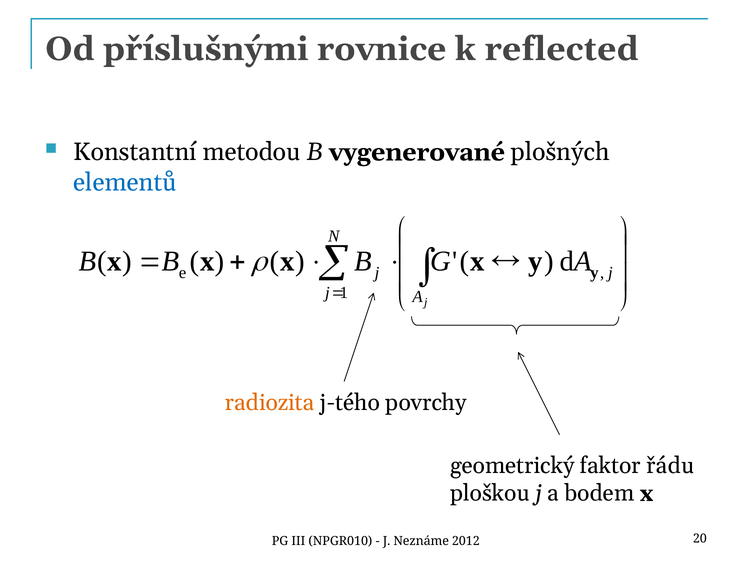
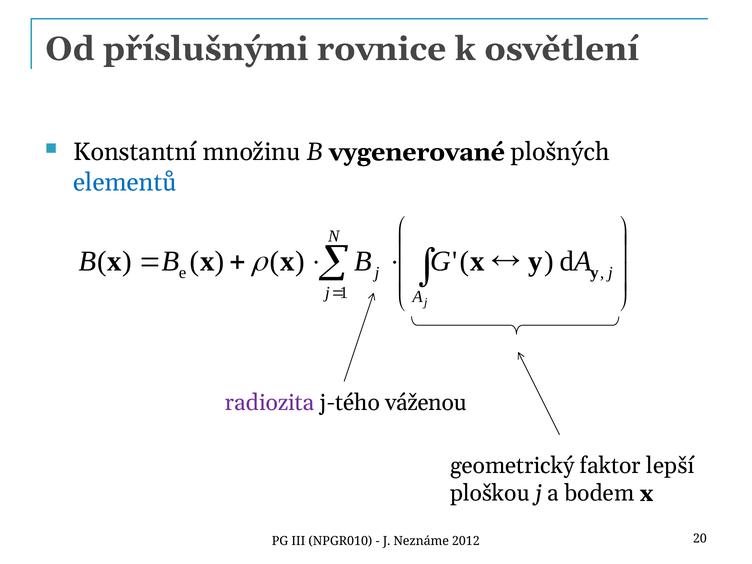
reflected: reflected -> osvětlení (562, 49)
metodou: metodou -> množinu (252, 152)
radiozita colour: orange -> purple (270, 403)
povrchy: povrchy -> váženou (426, 403)
řádu: řádu -> lepší (670, 466)
